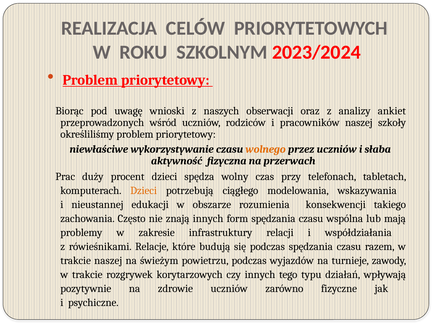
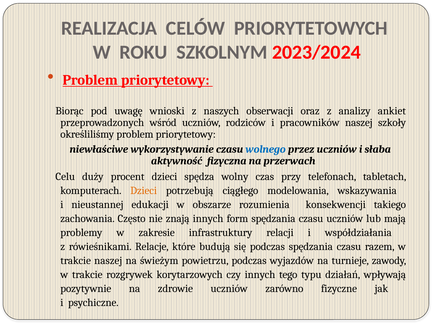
wolnego colour: orange -> blue (266, 149)
Prac: Prac -> Celu (65, 177)
czasu wspólna: wspólna -> uczniów (345, 219)
